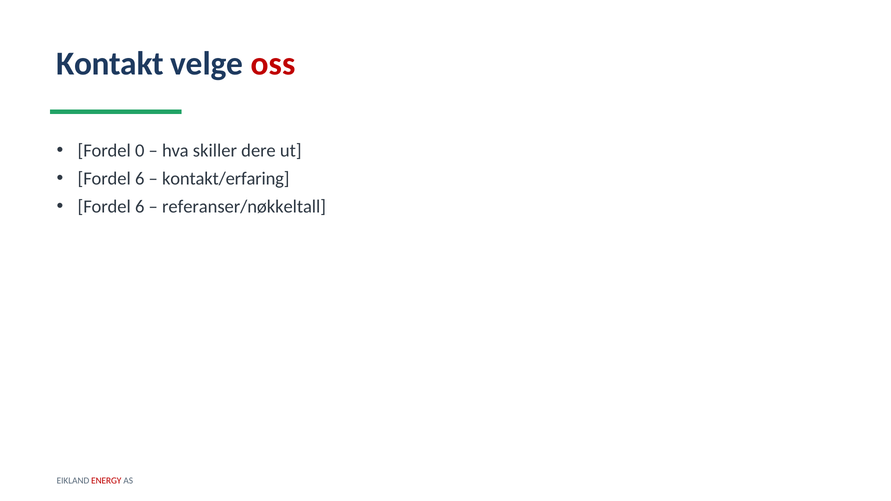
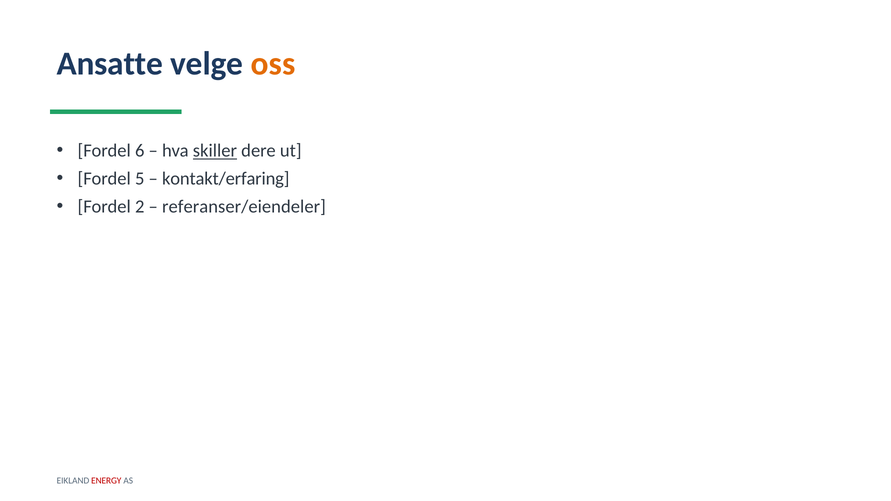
Kontakt: Kontakt -> Ansatte (110, 64)
oss colour: red -> orange (273, 64)
0: 0 -> 6 (140, 151)
skiller underline: none -> present (215, 151)
6: 6 -> 5 (140, 179)
6: 6 -> 2 (140, 207)
referanser/nøkkeltall: referanser/nøkkeltall -> referanser/eiendeler (244, 207)
